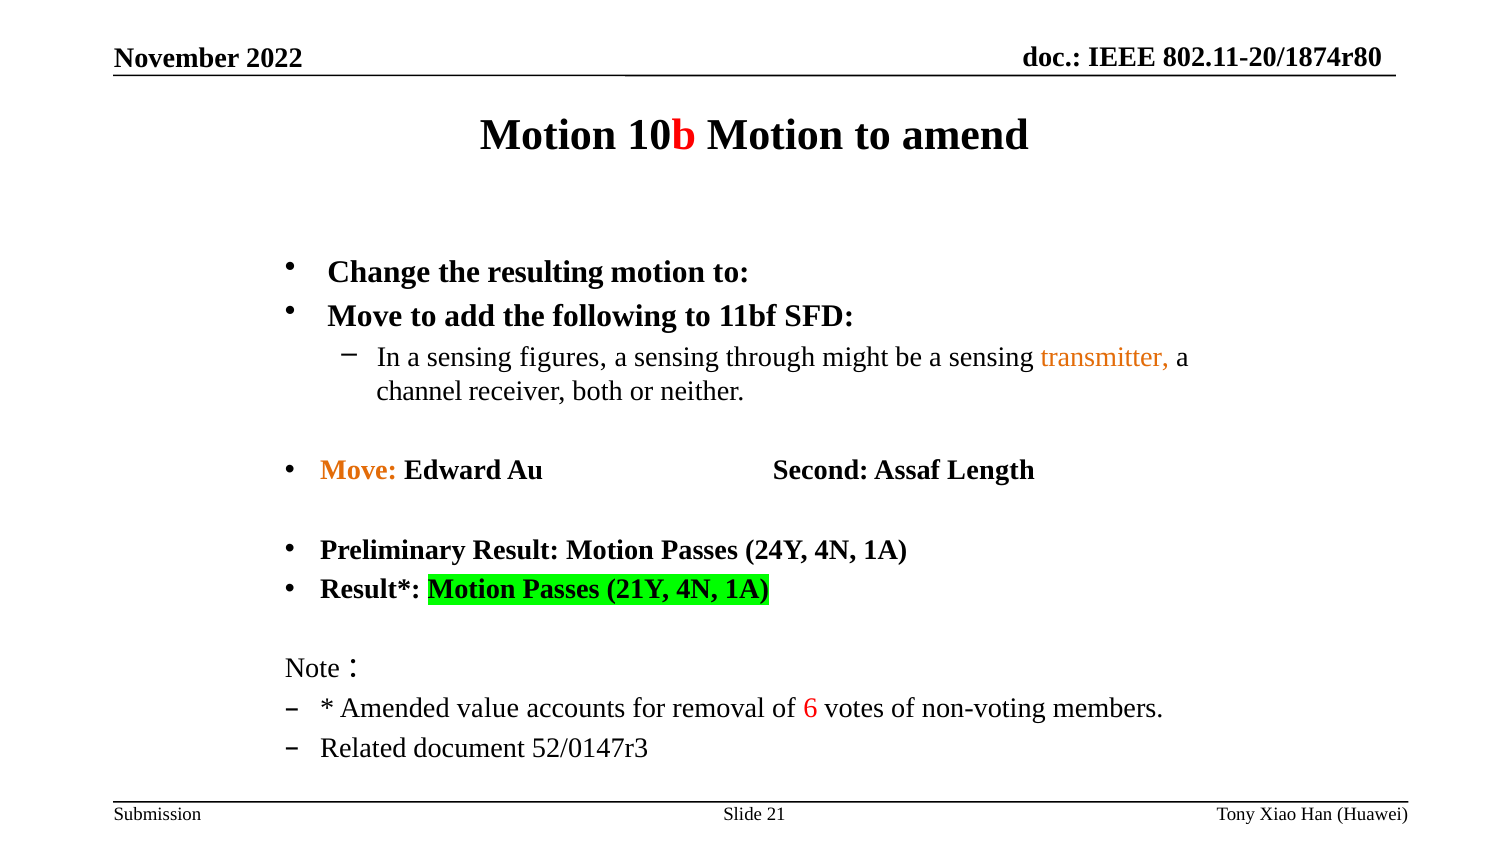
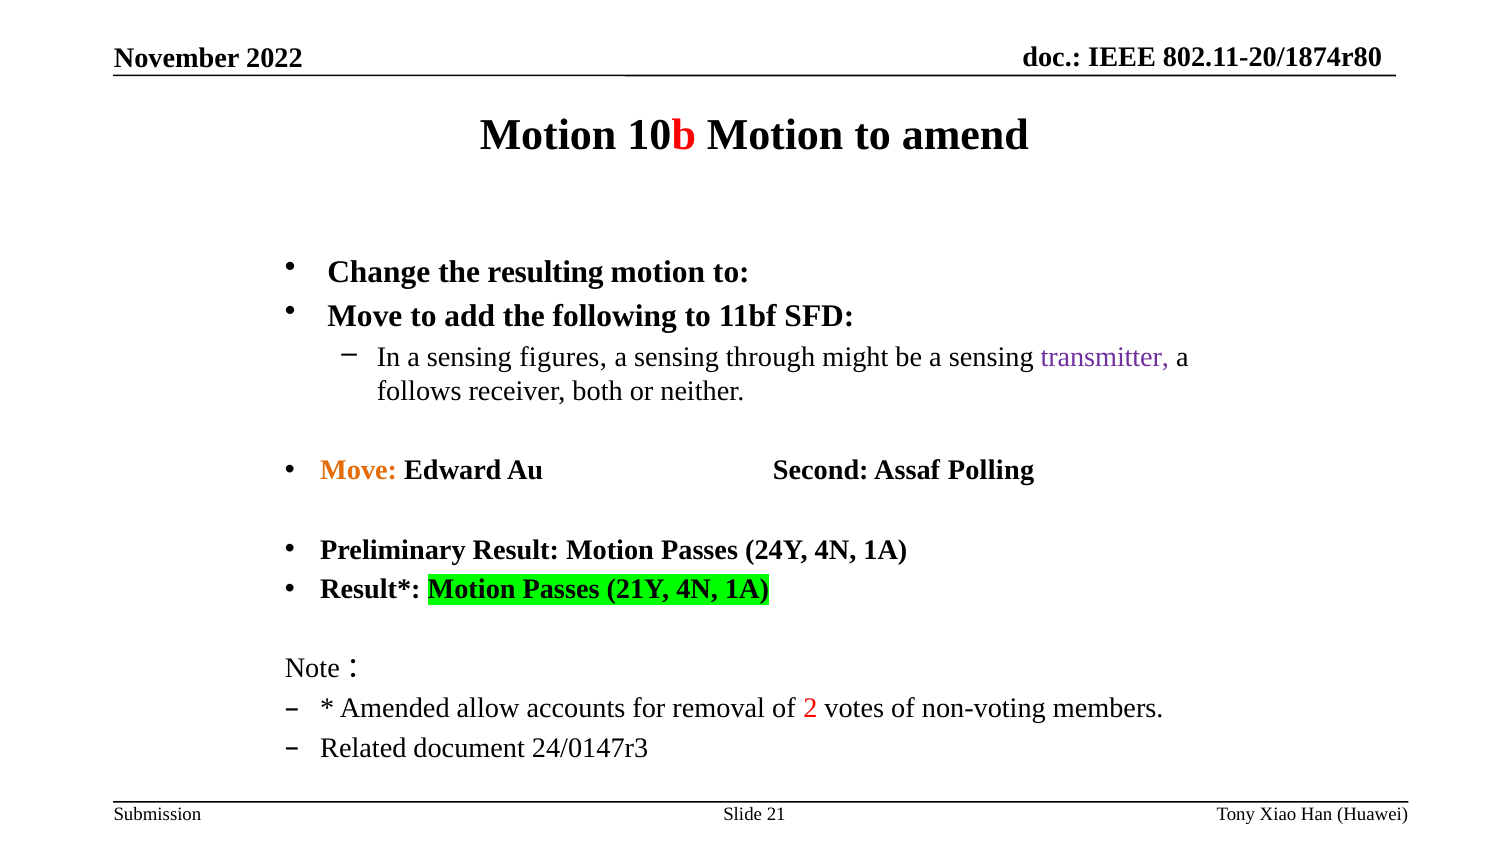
transmitter colour: orange -> purple (1105, 357)
channel: channel -> follows (419, 391)
Length: Length -> Polling (991, 470)
value: value -> allow (488, 708)
6: 6 -> 2 (810, 708)
52/0147r3: 52/0147r3 -> 24/0147r3 (590, 748)
